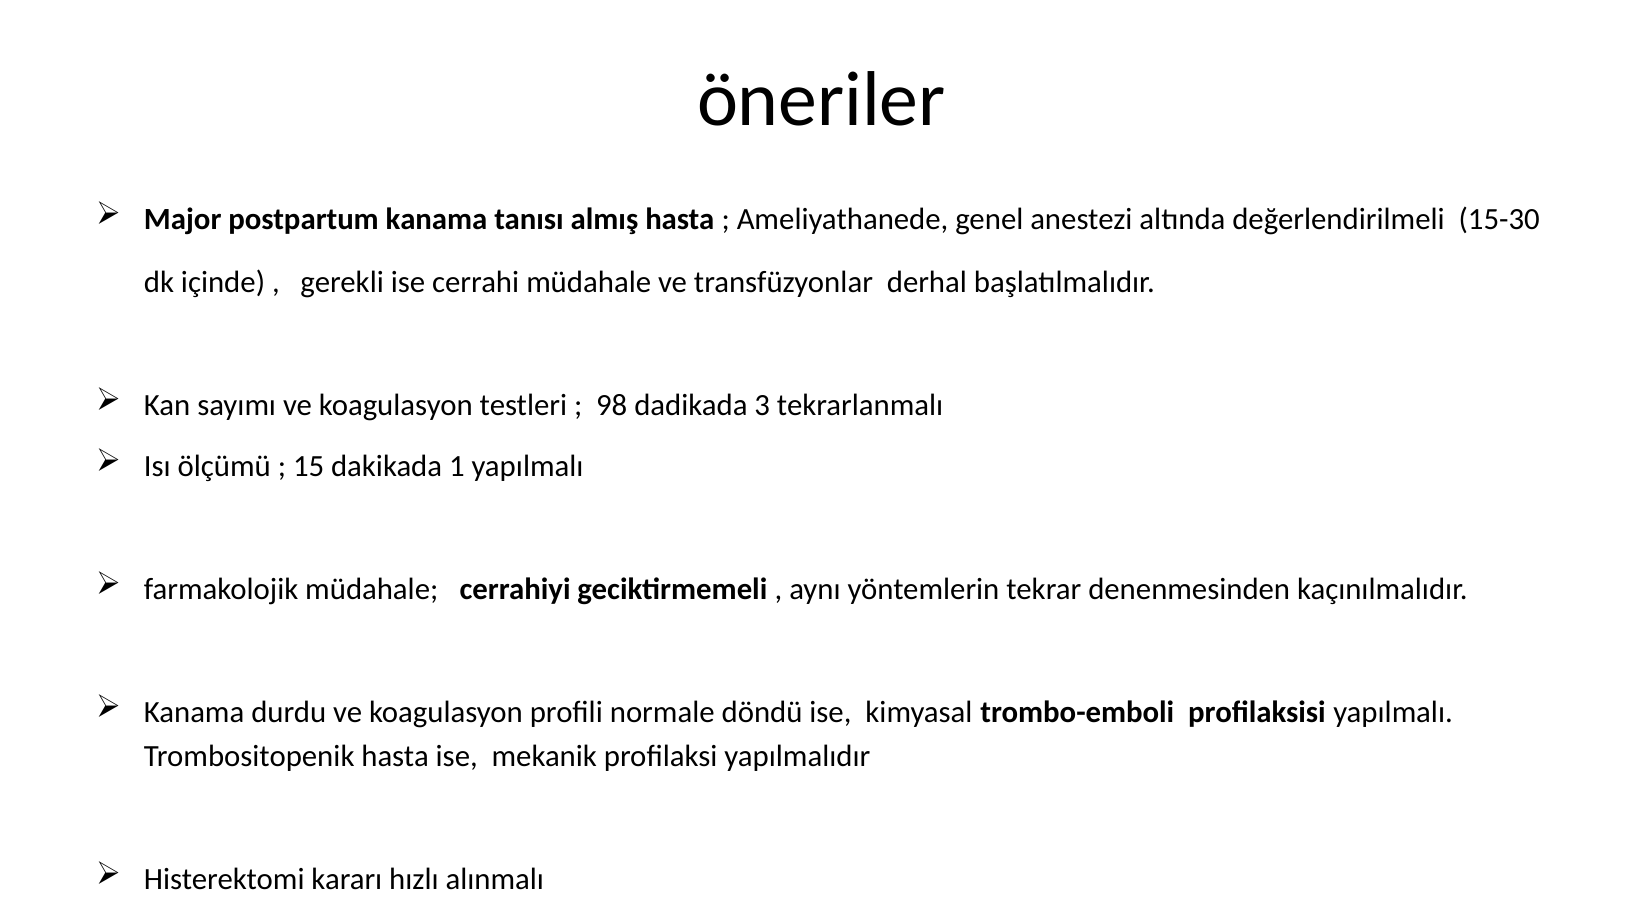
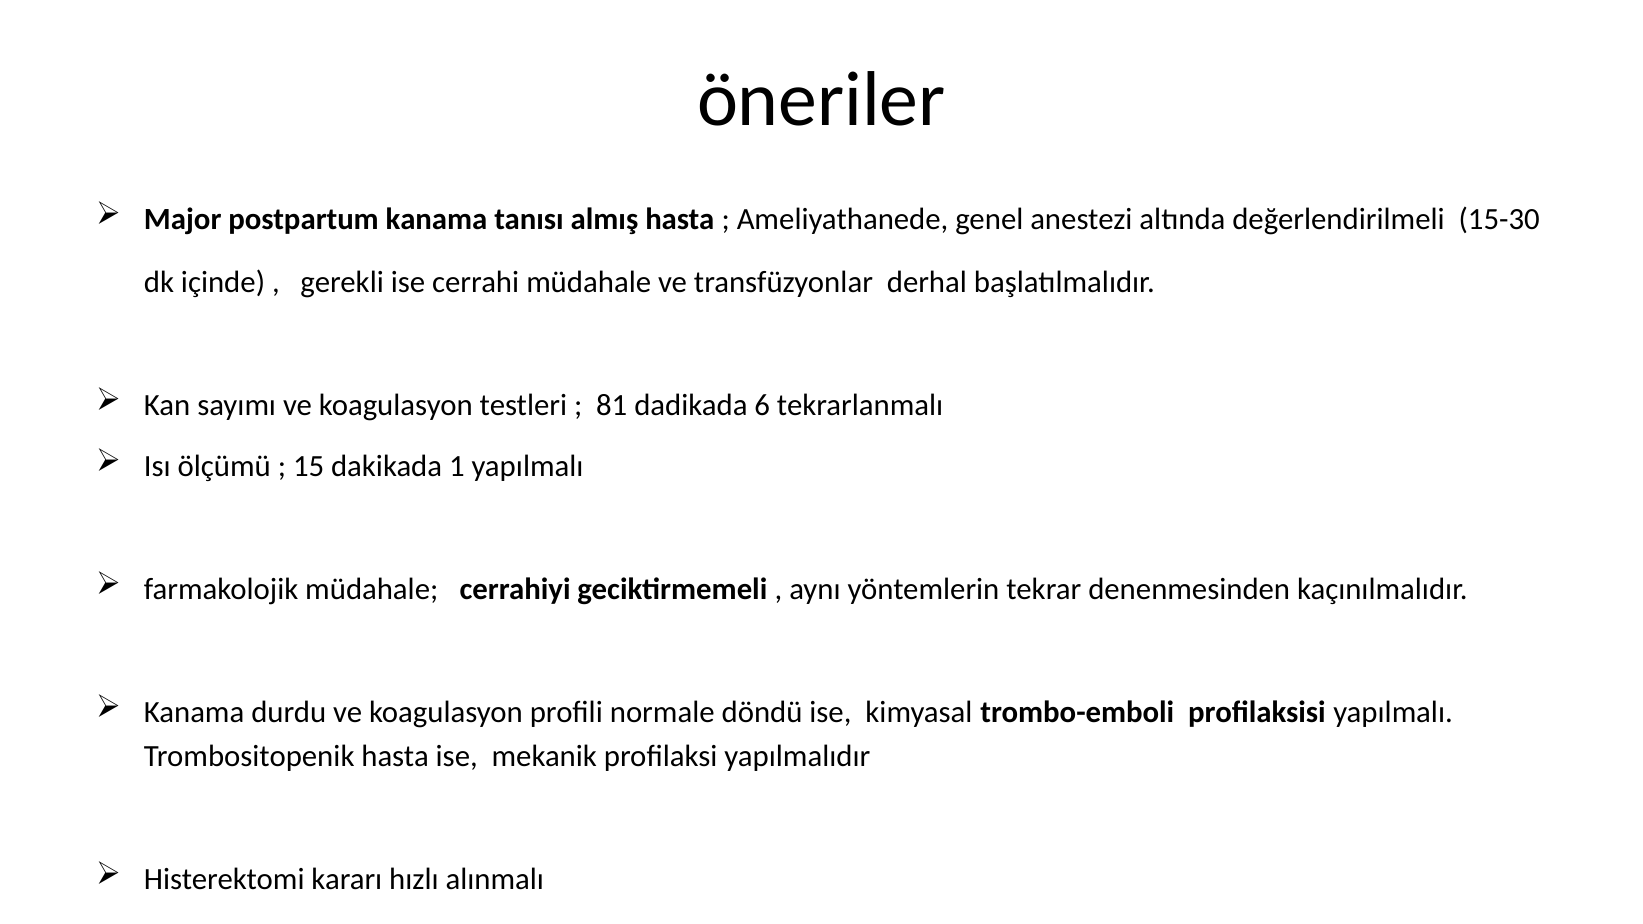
98: 98 -> 81 (612, 405)
3: 3 -> 6 (762, 405)
